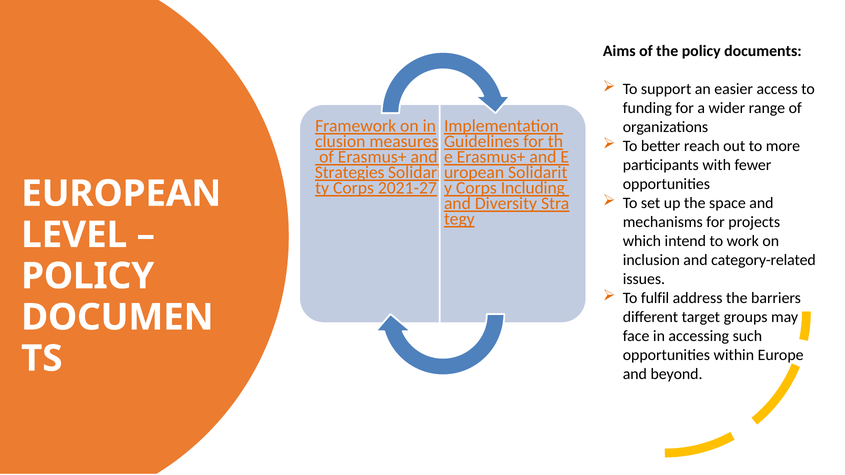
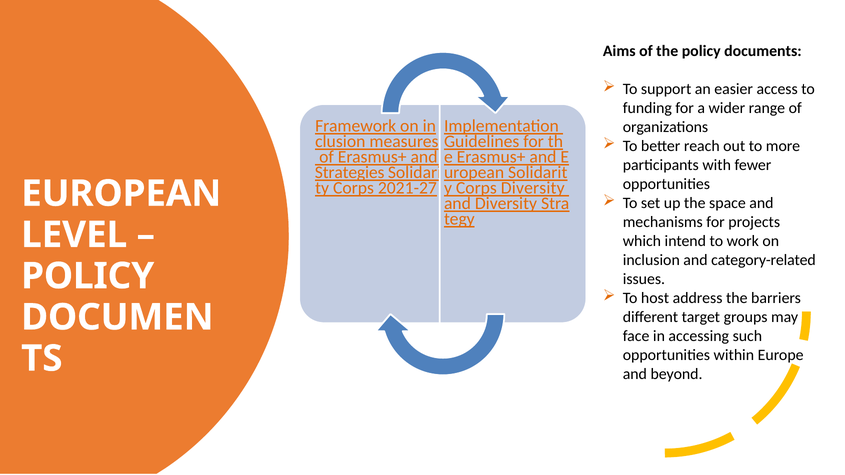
Including: Including -> Diversity (533, 188)
fulfil: fulfil -> host (655, 298)
